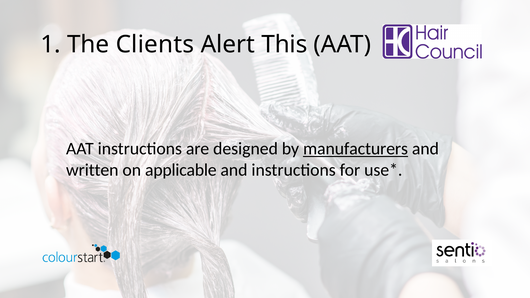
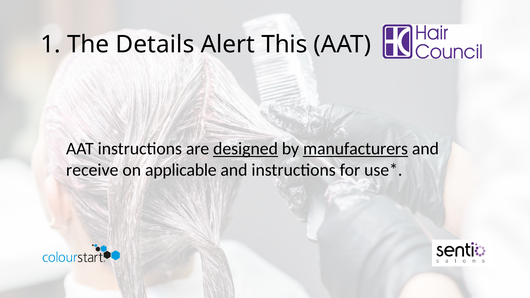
Clients: Clients -> Details (155, 45)
designed underline: none -> present (246, 149)
written: written -> receive (92, 170)
